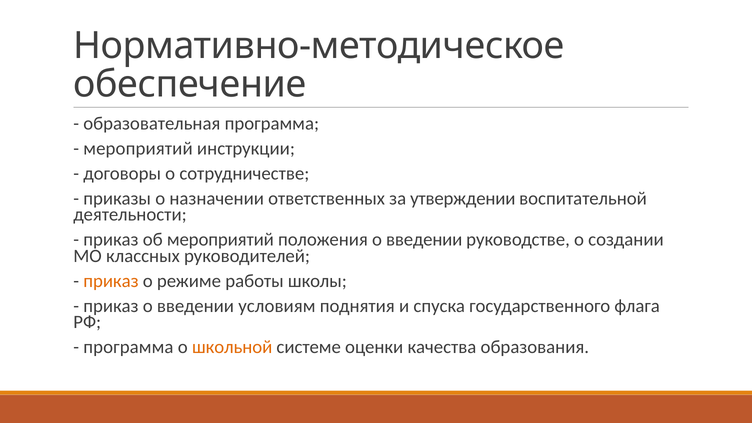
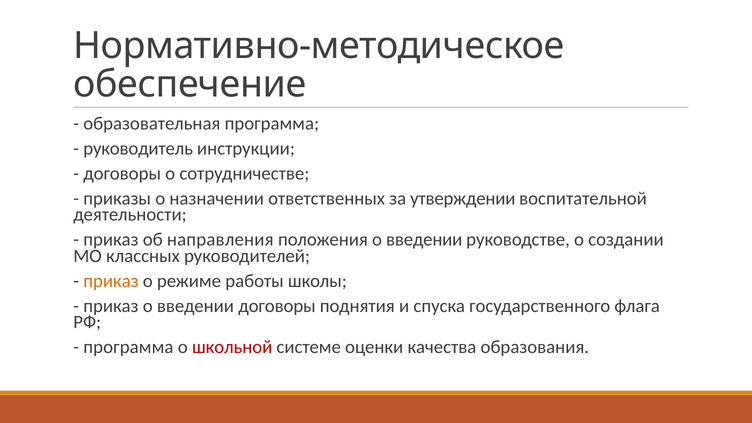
мероприятий: мероприятий -> руководитель (138, 148)
об мероприятий: мероприятий -> направления (220, 240)
введении условиям: условиям -> договоры (277, 306)
школьной colour: orange -> red (232, 347)
